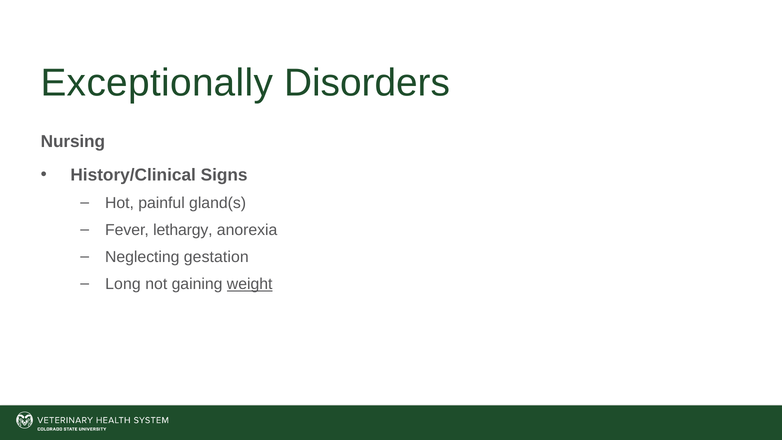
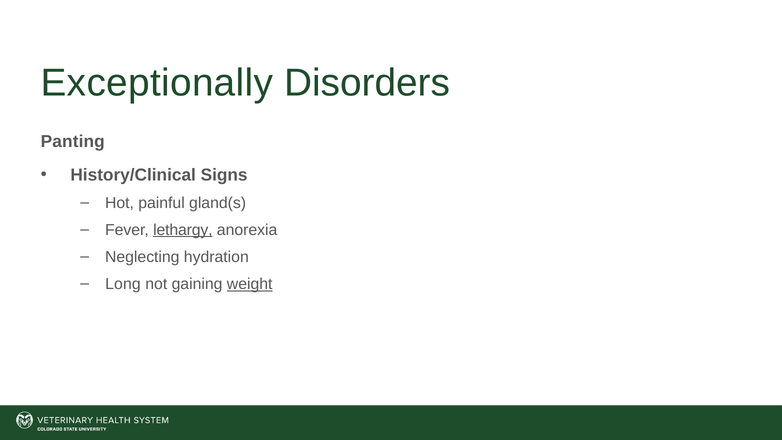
Nursing: Nursing -> Panting (73, 141)
lethargy underline: none -> present (183, 230)
gestation: gestation -> hydration (216, 257)
